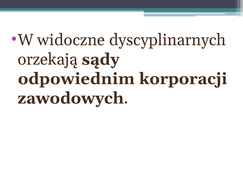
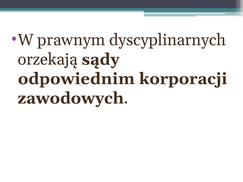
widoczne: widoczne -> prawnym (71, 40)
